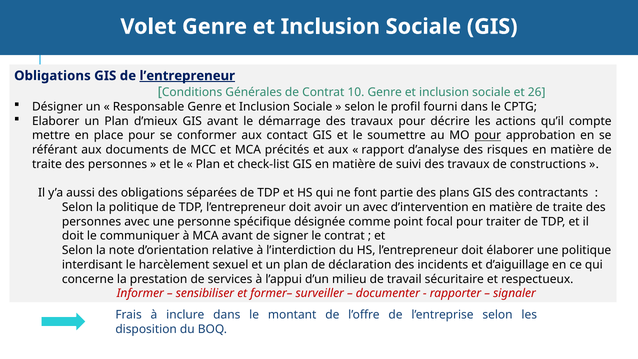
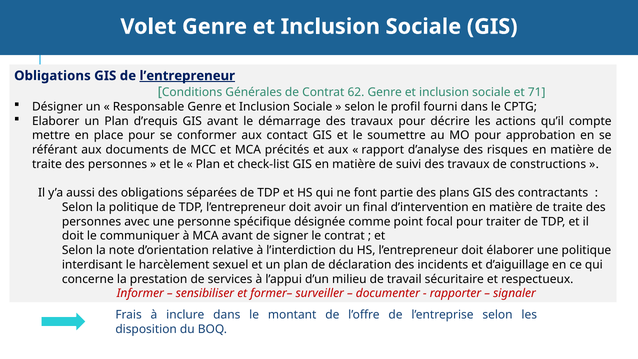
10: 10 -> 62 (356, 92)
26: 26 -> 71 (537, 92)
d’mieux: d’mieux -> d’requis (156, 121)
pour underline: present -> none (488, 135)
un avec: avec -> final (375, 207)
